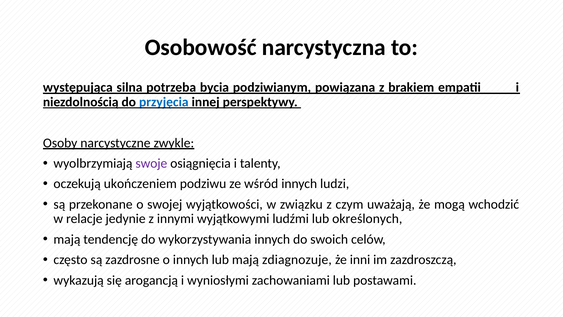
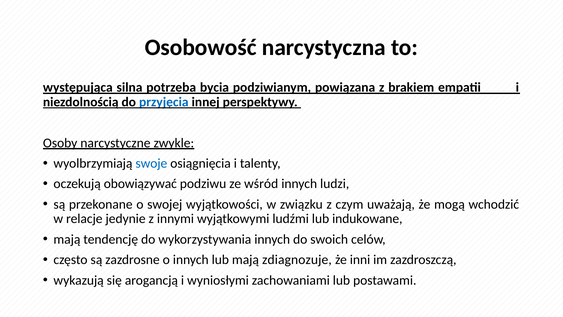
swoje colour: purple -> blue (151, 163)
ukończeniem: ukończeniem -> obowiązywać (140, 184)
określonych: określonych -> indukowane (367, 219)
